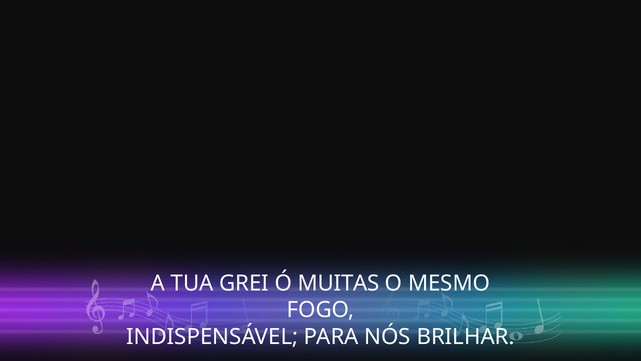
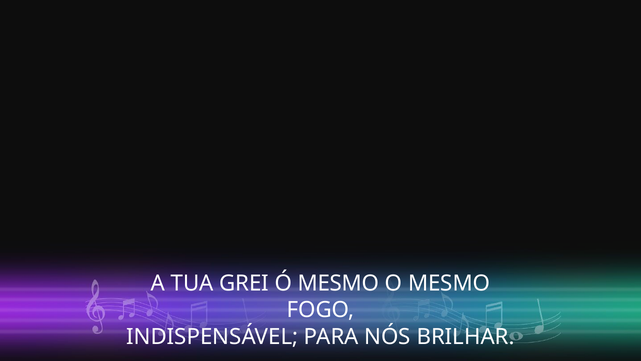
Ó MUITAS: MUITAS -> MESMO (339, 283)
